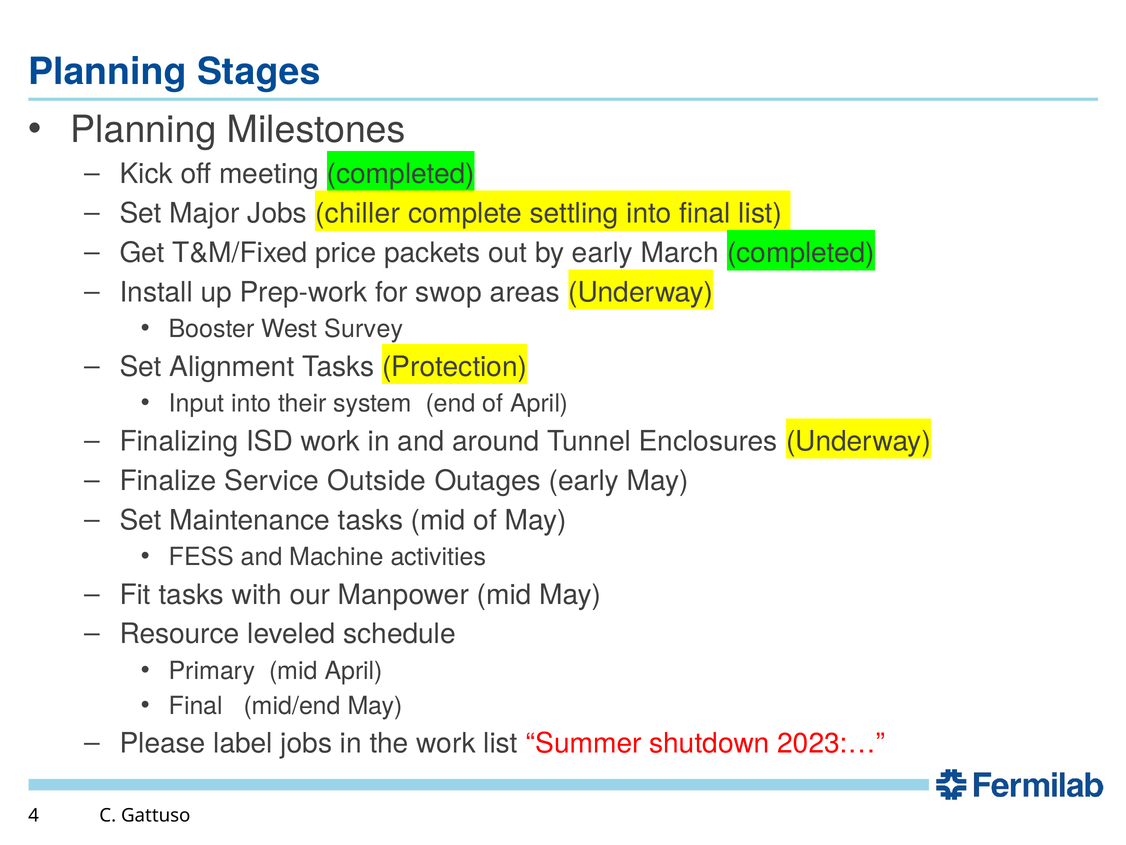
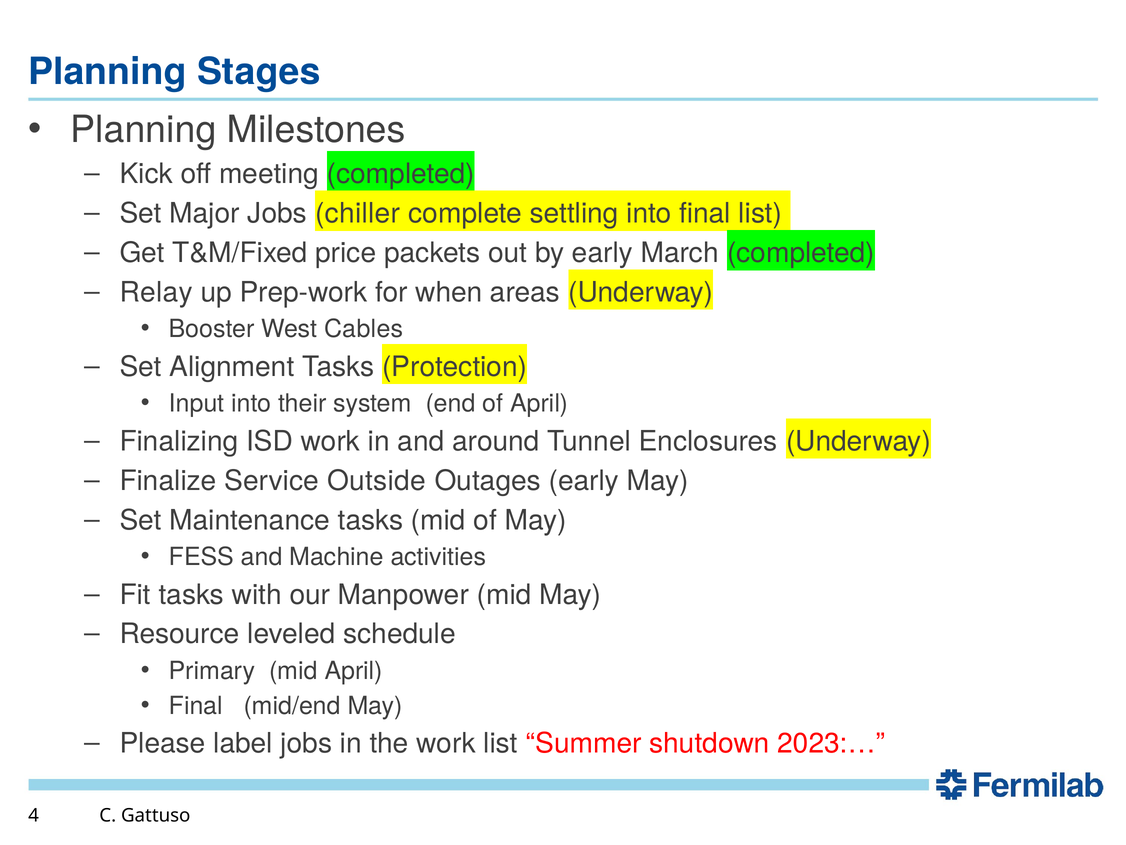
Install: Install -> Relay (156, 292)
swop: swop -> when (449, 292)
Survey: Survey -> Cables (364, 329)
